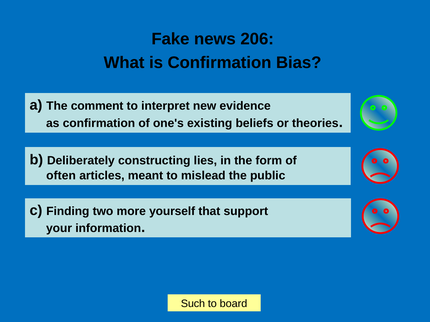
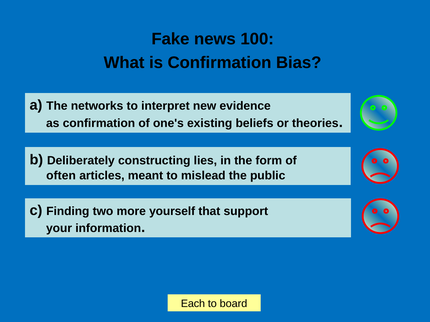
206: 206 -> 100 (257, 39)
comment: comment -> networks (97, 106)
Such: Such -> Each (193, 304)
